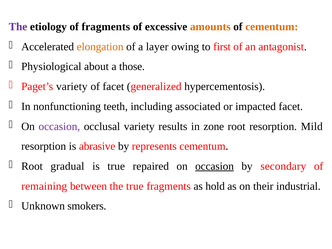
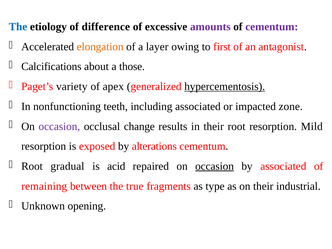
The colour: purple -> blue (18, 27)
of fragments: fragments -> difference (106, 27)
amounts colour: orange -> purple (210, 27)
cementum colour: orange -> purple (272, 27)
Physiological: Physiological -> Calcifications (51, 67)
of facet: facet -> apex (113, 87)
hypercementosis underline: none -> present (225, 87)
impacted facet: facet -> zone (291, 106)
occlusal variety: variety -> change (139, 126)
in zone: zone -> their (214, 126)
abrasive: abrasive -> exposed (97, 146)
represents: represents -> alterations (154, 146)
is true: true -> acid (116, 166)
by secondary: secondary -> associated (283, 166)
hold: hold -> type (215, 186)
smokers: smokers -> opening (87, 206)
